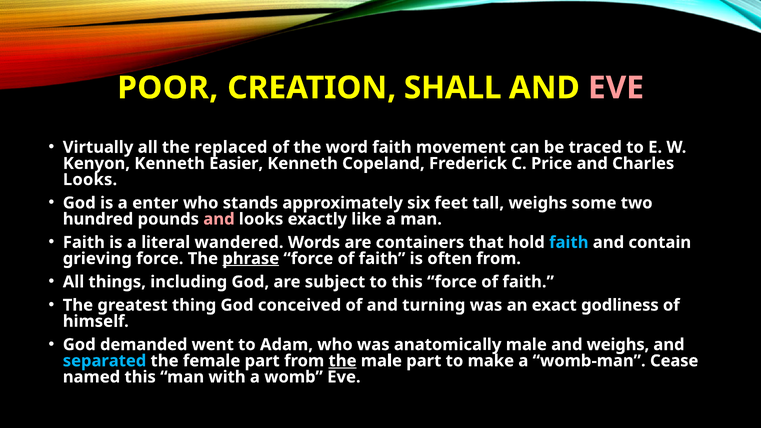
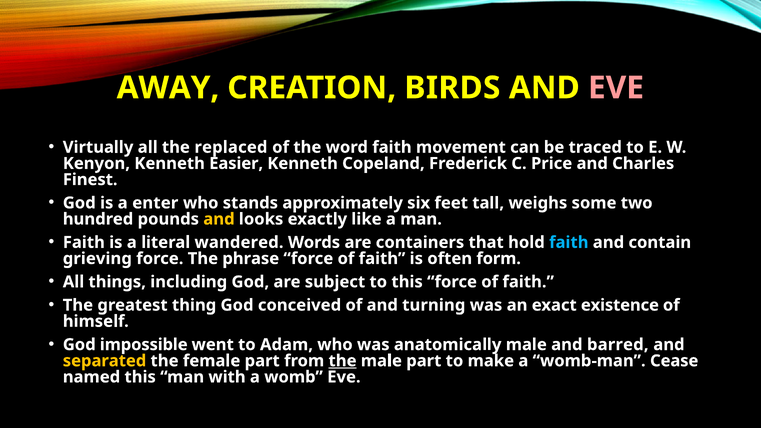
POOR: POOR -> AWAY (168, 88)
SHALL: SHALL -> BIRDS (452, 88)
Looks: Looks -> Finest (90, 180)
and colour: pink -> yellow (219, 219)
phrase underline: present -> none (251, 259)
often from: from -> form (499, 259)
godliness: godliness -> existence (620, 305)
demanded: demanded -> impossible (144, 345)
and weighs: weighs -> barred (618, 345)
separated colour: light blue -> yellow (105, 361)
